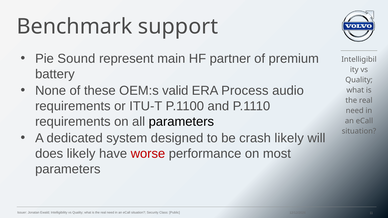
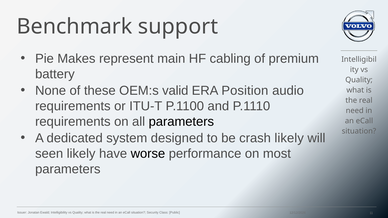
Sound: Sound -> Makes (76, 59)
partner: partner -> cabling (230, 59)
Process: Process -> Position (245, 91)
does: does -> seen (49, 154)
worse colour: red -> black (148, 154)
